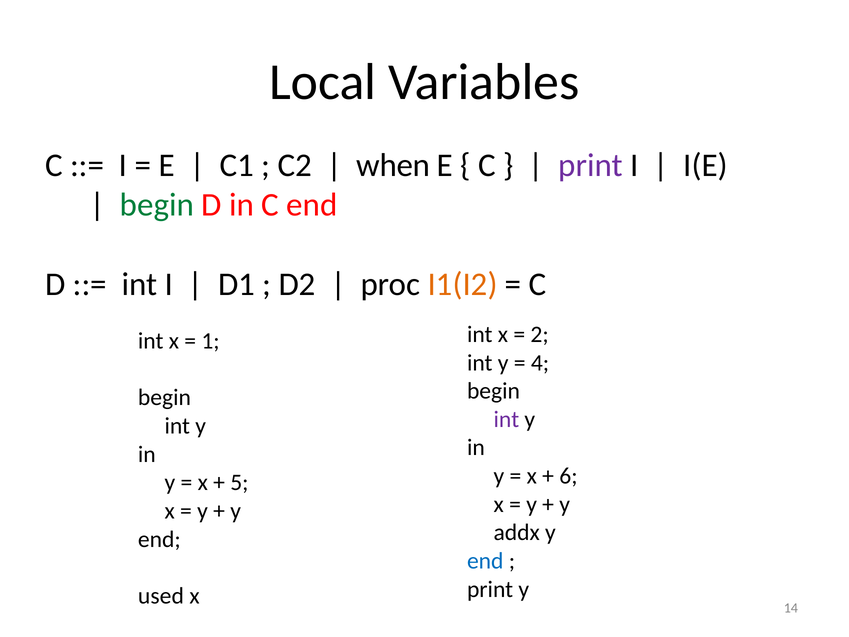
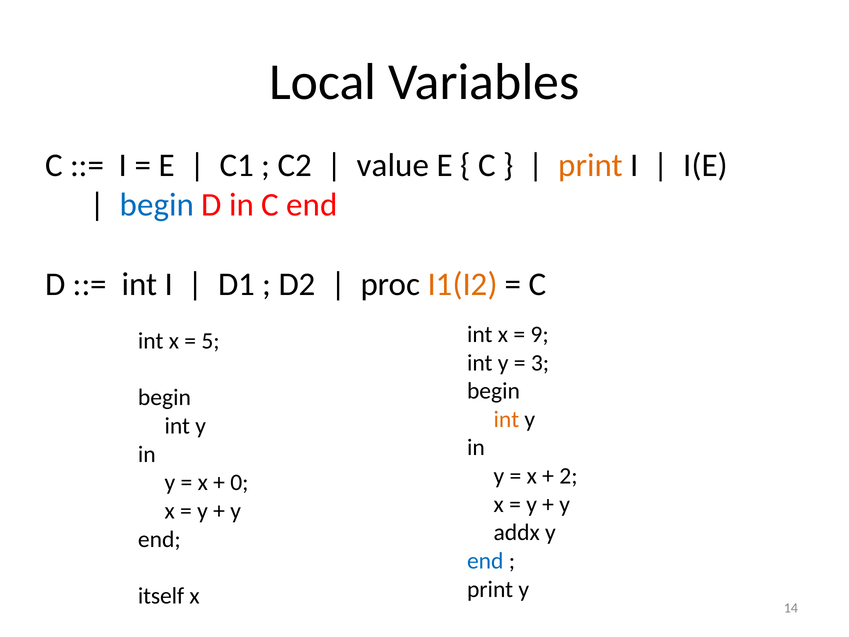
when: when -> value (393, 165)
print colour: purple -> orange (591, 165)
begin colour: green -> blue (157, 205)
2: 2 -> 9 (540, 334)
1: 1 -> 5 (211, 341)
4: 4 -> 3 (540, 363)
int colour: purple -> orange (506, 419)
6: 6 -> 2 (568, 476)
5: 5 -> 0 (239, 482)
used: used -> itself (161, 596)
